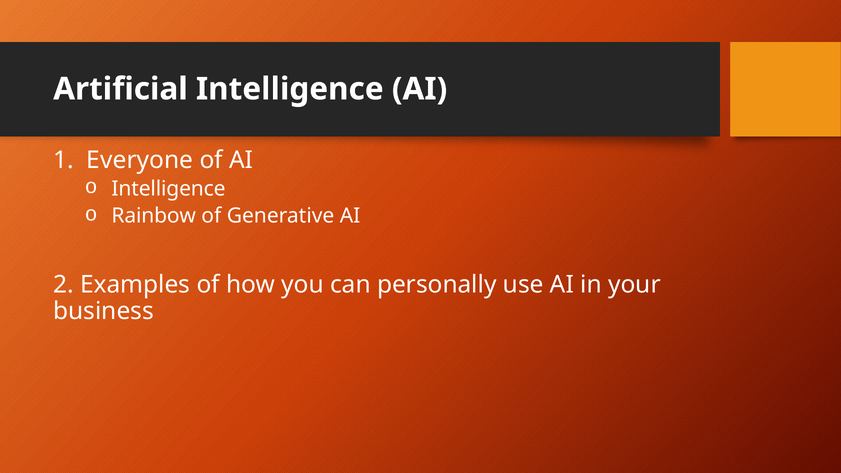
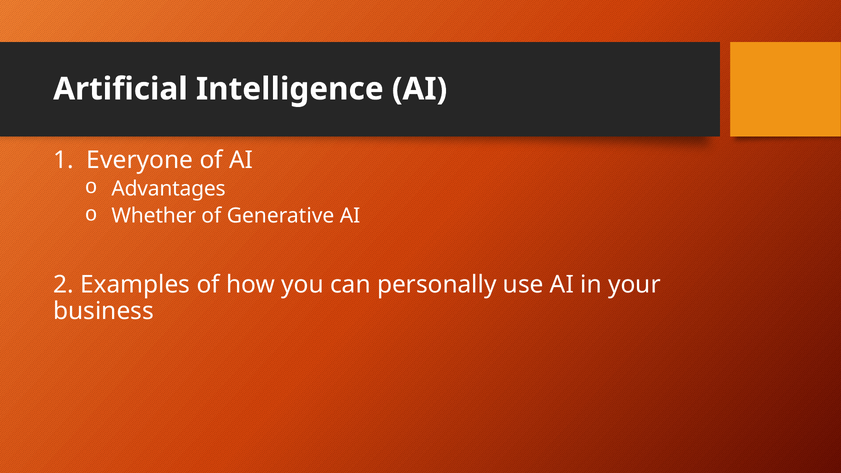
Intelligence: Intelligence -> Advantages (169, 189)
Rainbow: Rainbow -> Whether (154, 216)
